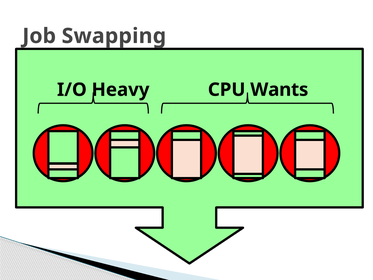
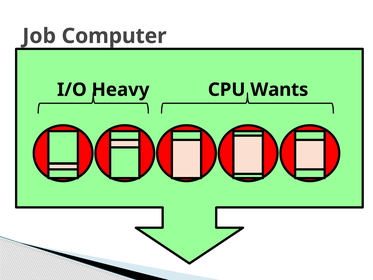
Swapping: Swapping -> Computer (114, 36)
